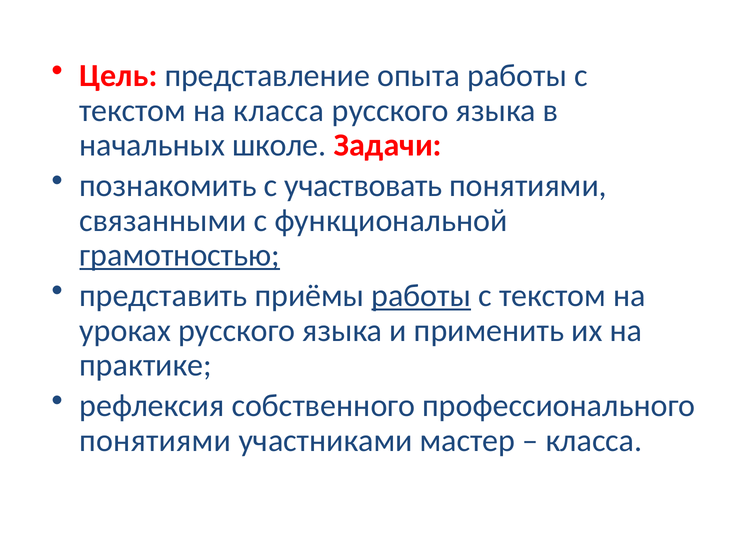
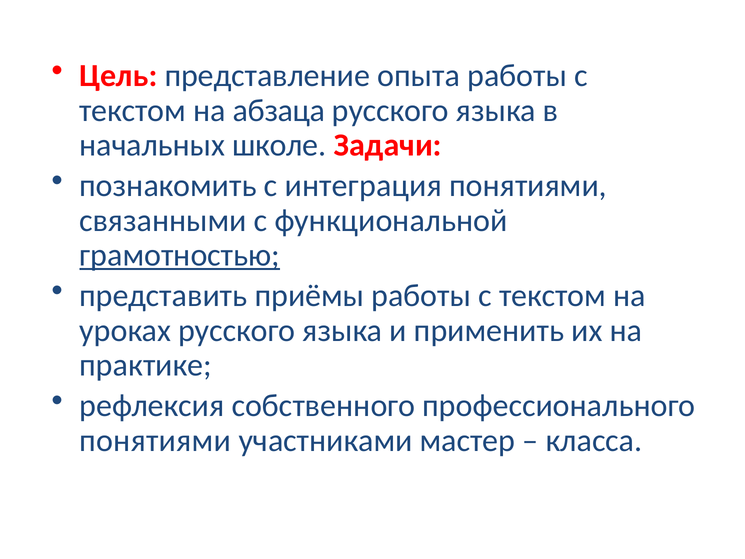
на класса: класса -> абзаца (279, 110)
участвовать: участвовать -> интеграция (363, 186)
работы underline: present -> none (421, 296)
